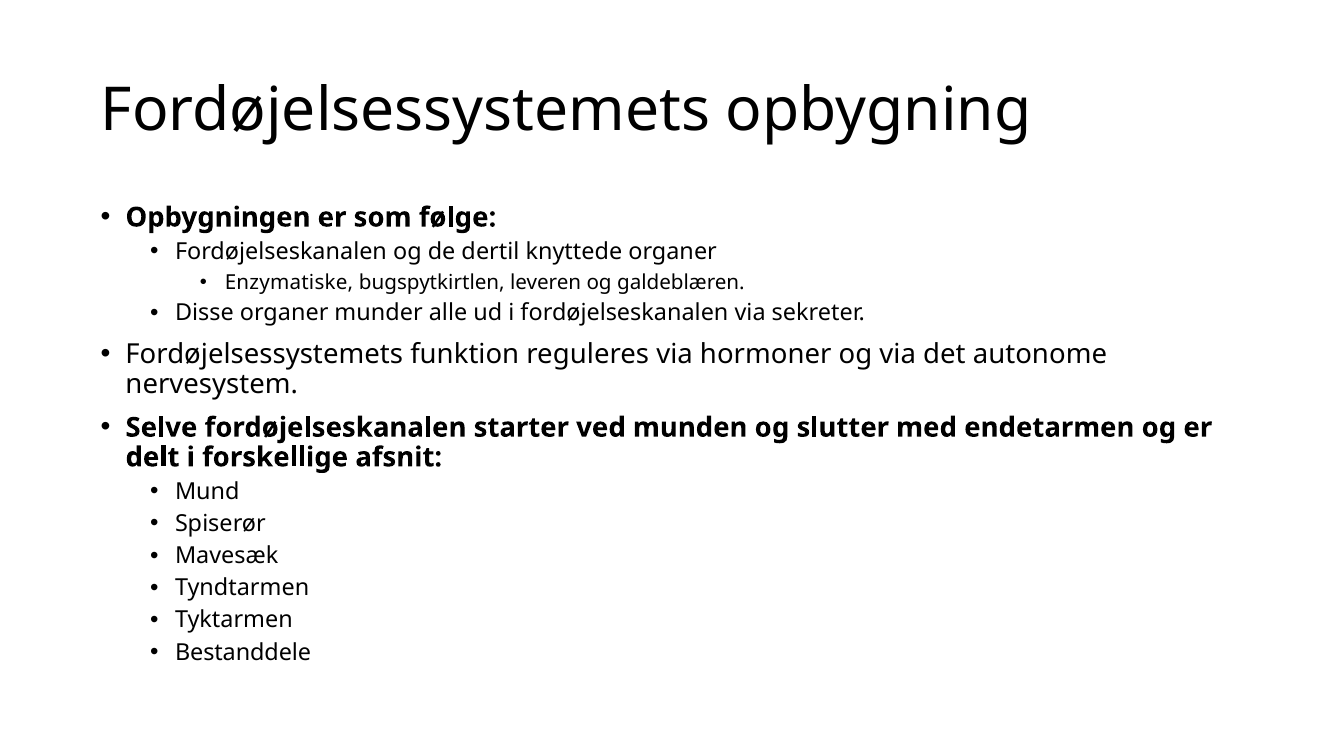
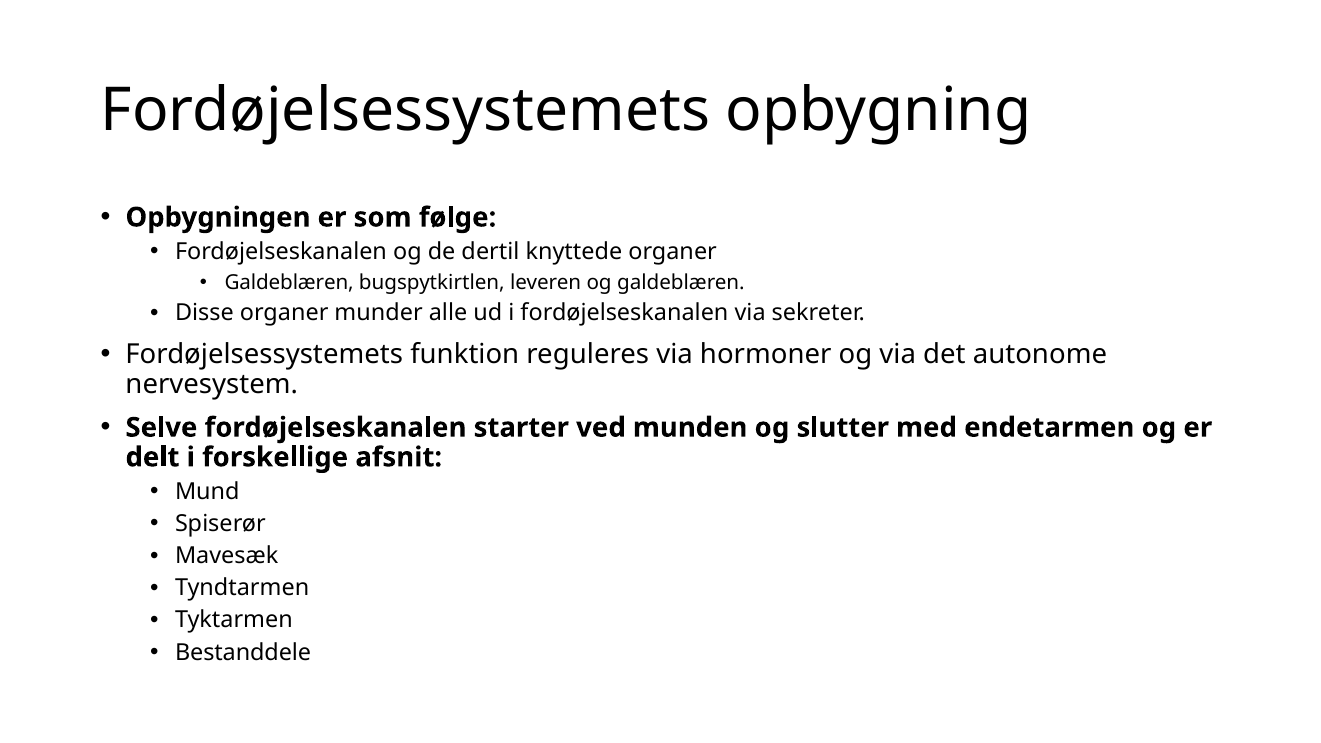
Enzymatiske: Enzymatiske -> Galdeblæren (289, 282)
